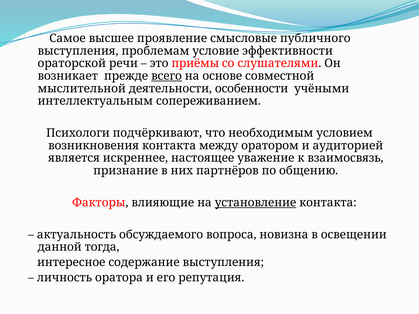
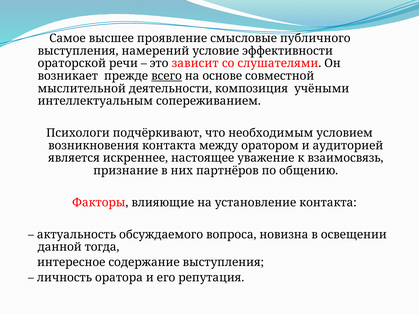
проблемам: проблемам -> намерений (155, 51)
приёмы: приёмы -> зависит (195, 63)
особенности: особенности -> композиция (252, 89)
установление underline: present -> none (256, 203)
